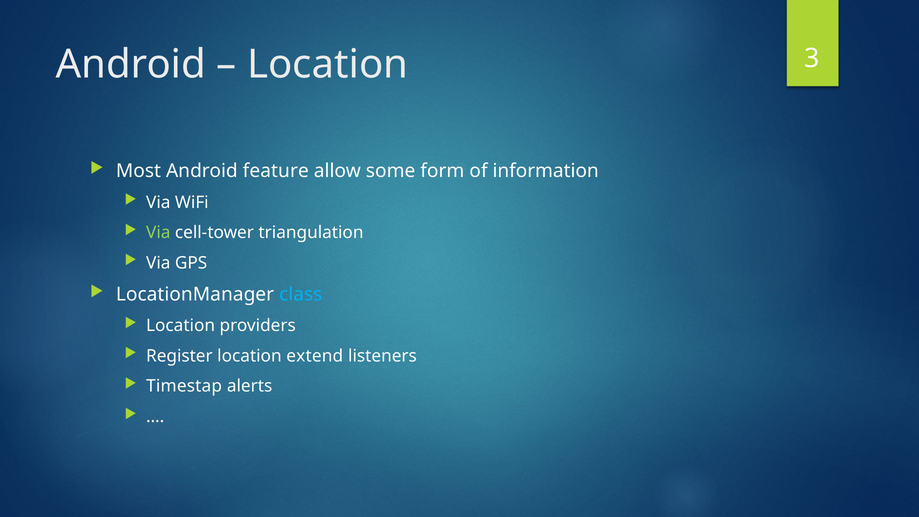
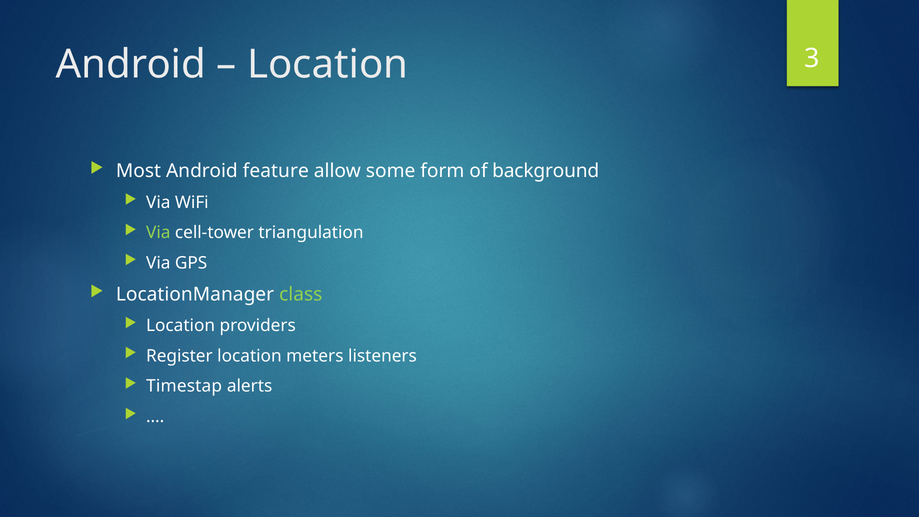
information: information -> background (546, 171)
class colour: light blue -> light green (301, 294)
extend: extend -> meters (315, 356)
